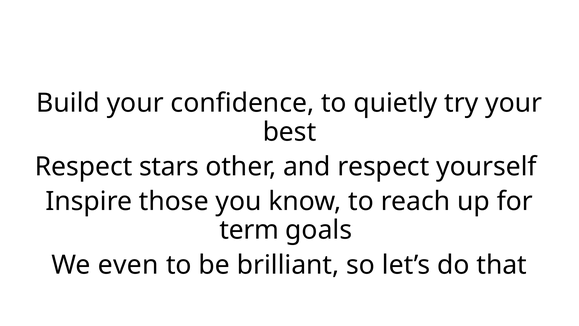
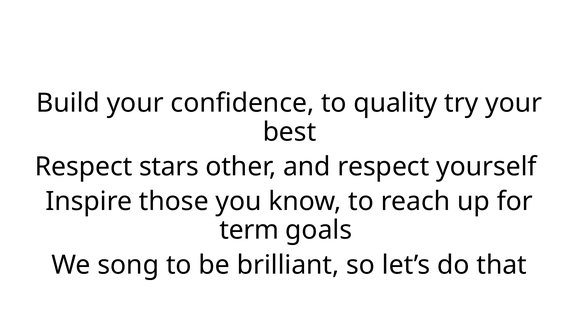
quietly: quietly -> quality (396, 103)
even: even -> song (128, 265)
